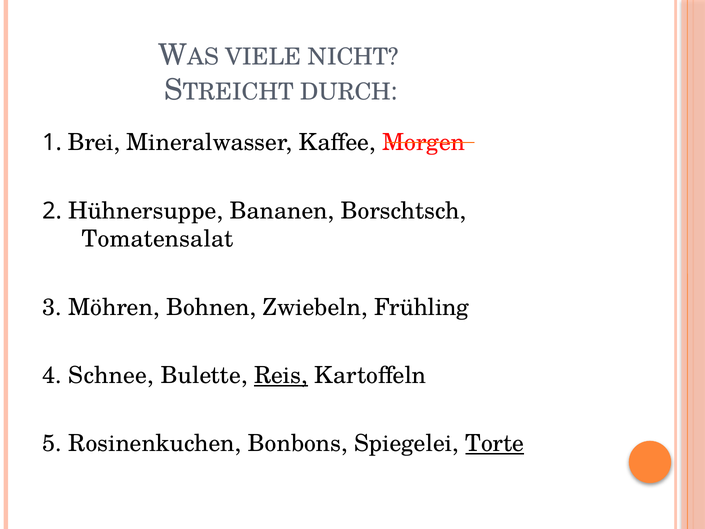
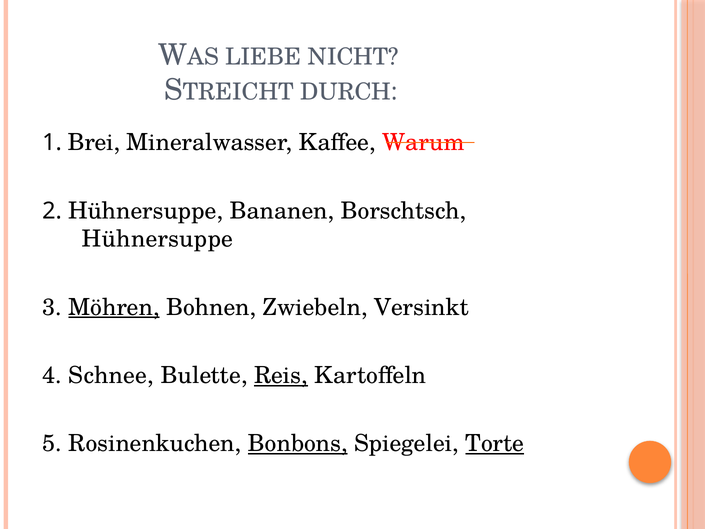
VIELE: VIELE -> LIEBE (263, 57)
Morgen: Morgen -> Warum (424, 143)
Tomatensalat: Tomatensalat -> Hühnersuppe (158, 239)
Möhren underline: none -> present (114, 307)
Frühling: Frühling -> Versinkt (421, 307)
Bonbons underline: none -> present (298, 443)
